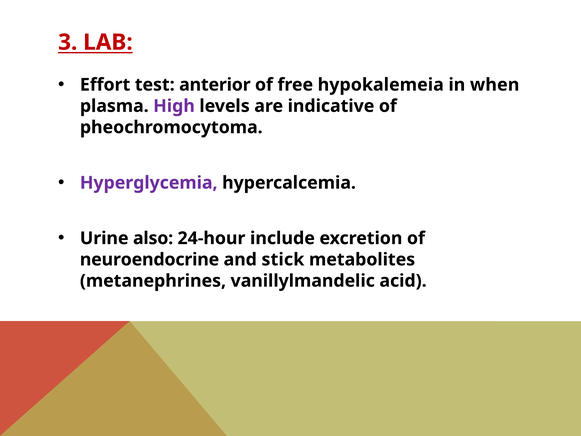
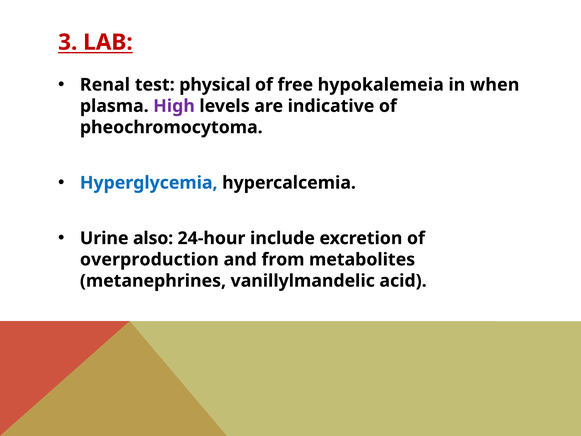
Effort: Effort -> Renal (105, 85)
anterior: anterior -> physical (215, 85)
Hyperglycemia colour: purple -> blue (149, 183)
neuroendocrine: neuroendocrine -> overproduction (149, 259)
stick: stick -> from (283, 259)
